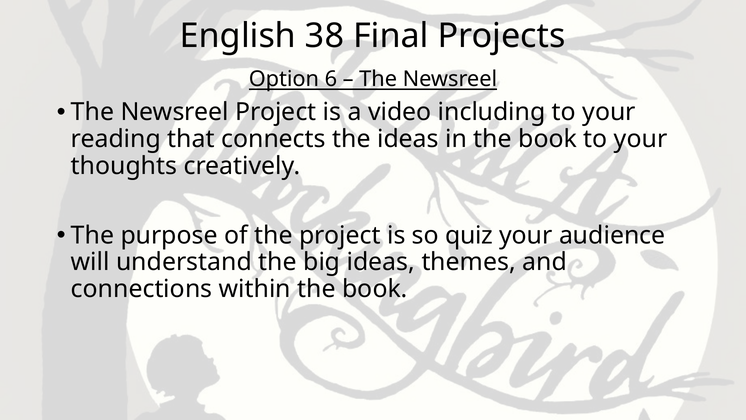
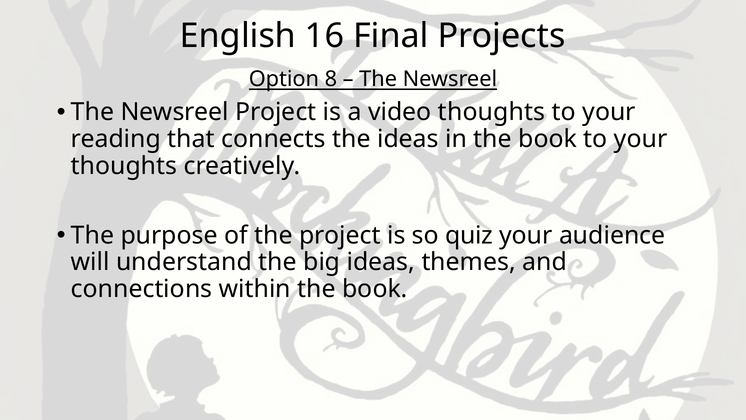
38: 38 -> 16 (325, 36)
6: 6 -> 8 (331, 79)
video including: including -> thoughts (492, 112)
